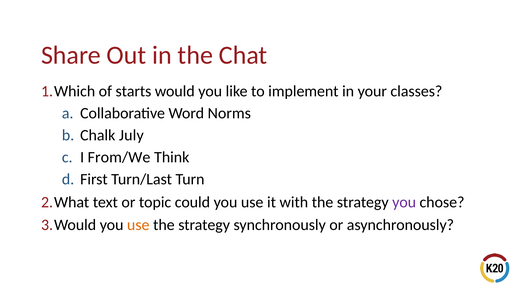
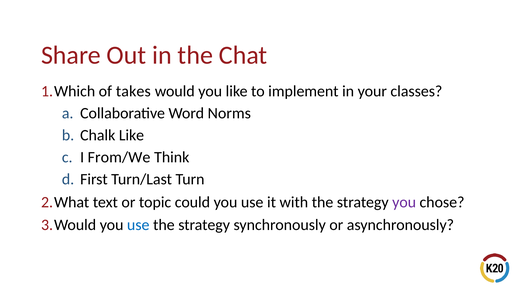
starts: starts -> takes (133, 91)
Chalk July: July -> Like (131, 135)
use colour: orange -> blue (138, 225)
